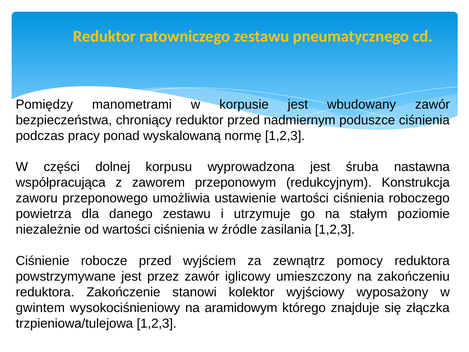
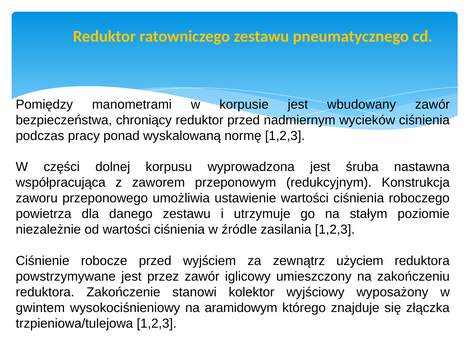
poduszce: poduszce -> wycieków (367, 120)
pomocy: pomocy -> użyciem (360, 261)
